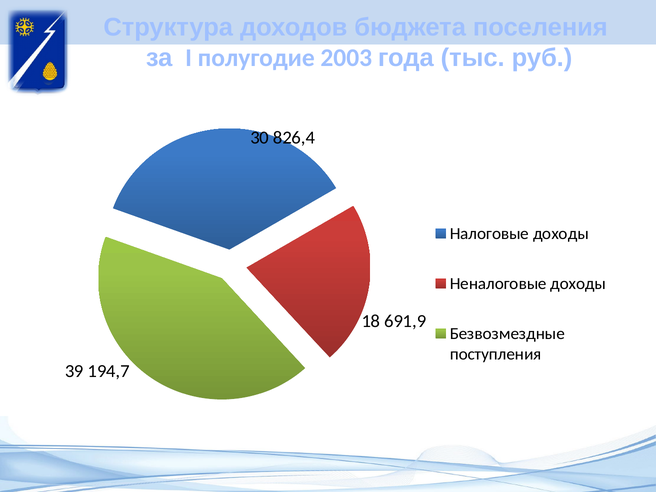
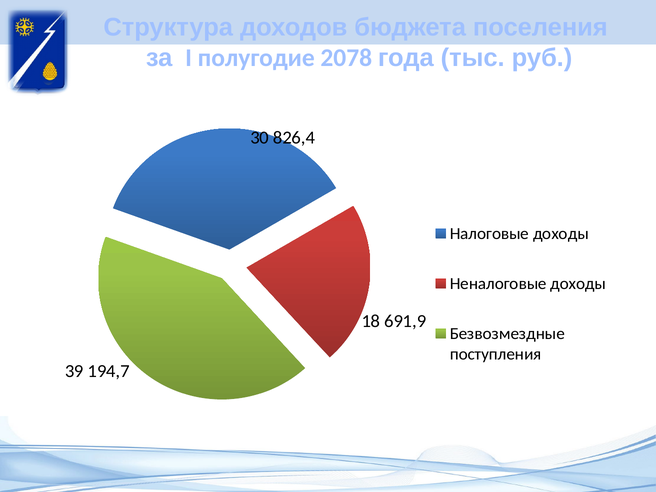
2003: 2003 -> 2078 (346, 58)
